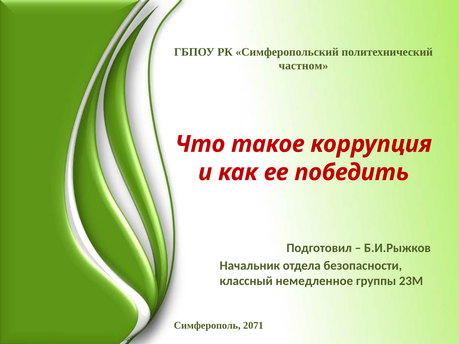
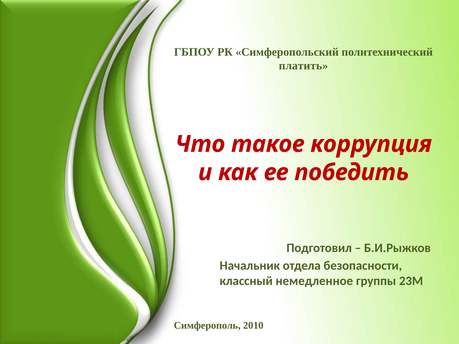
частном: частном -> платить (303, 66)
2071: 2071 -> 2010 (253, 326)
